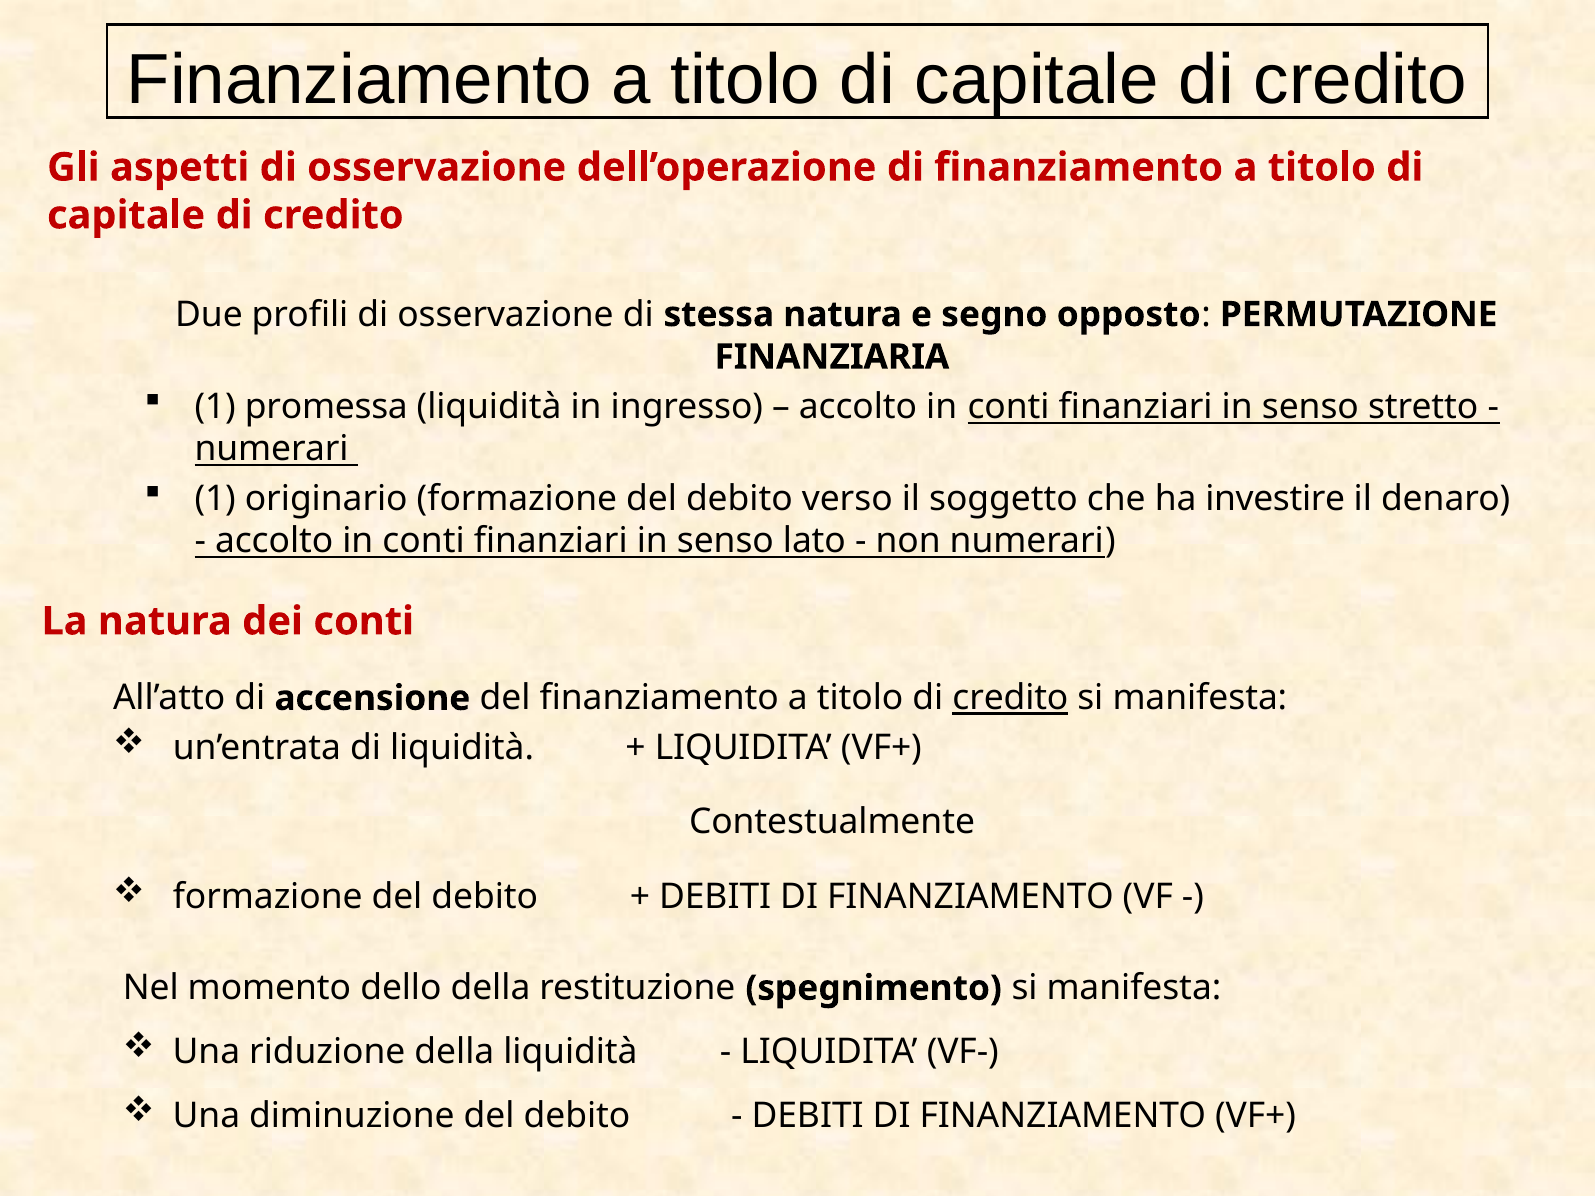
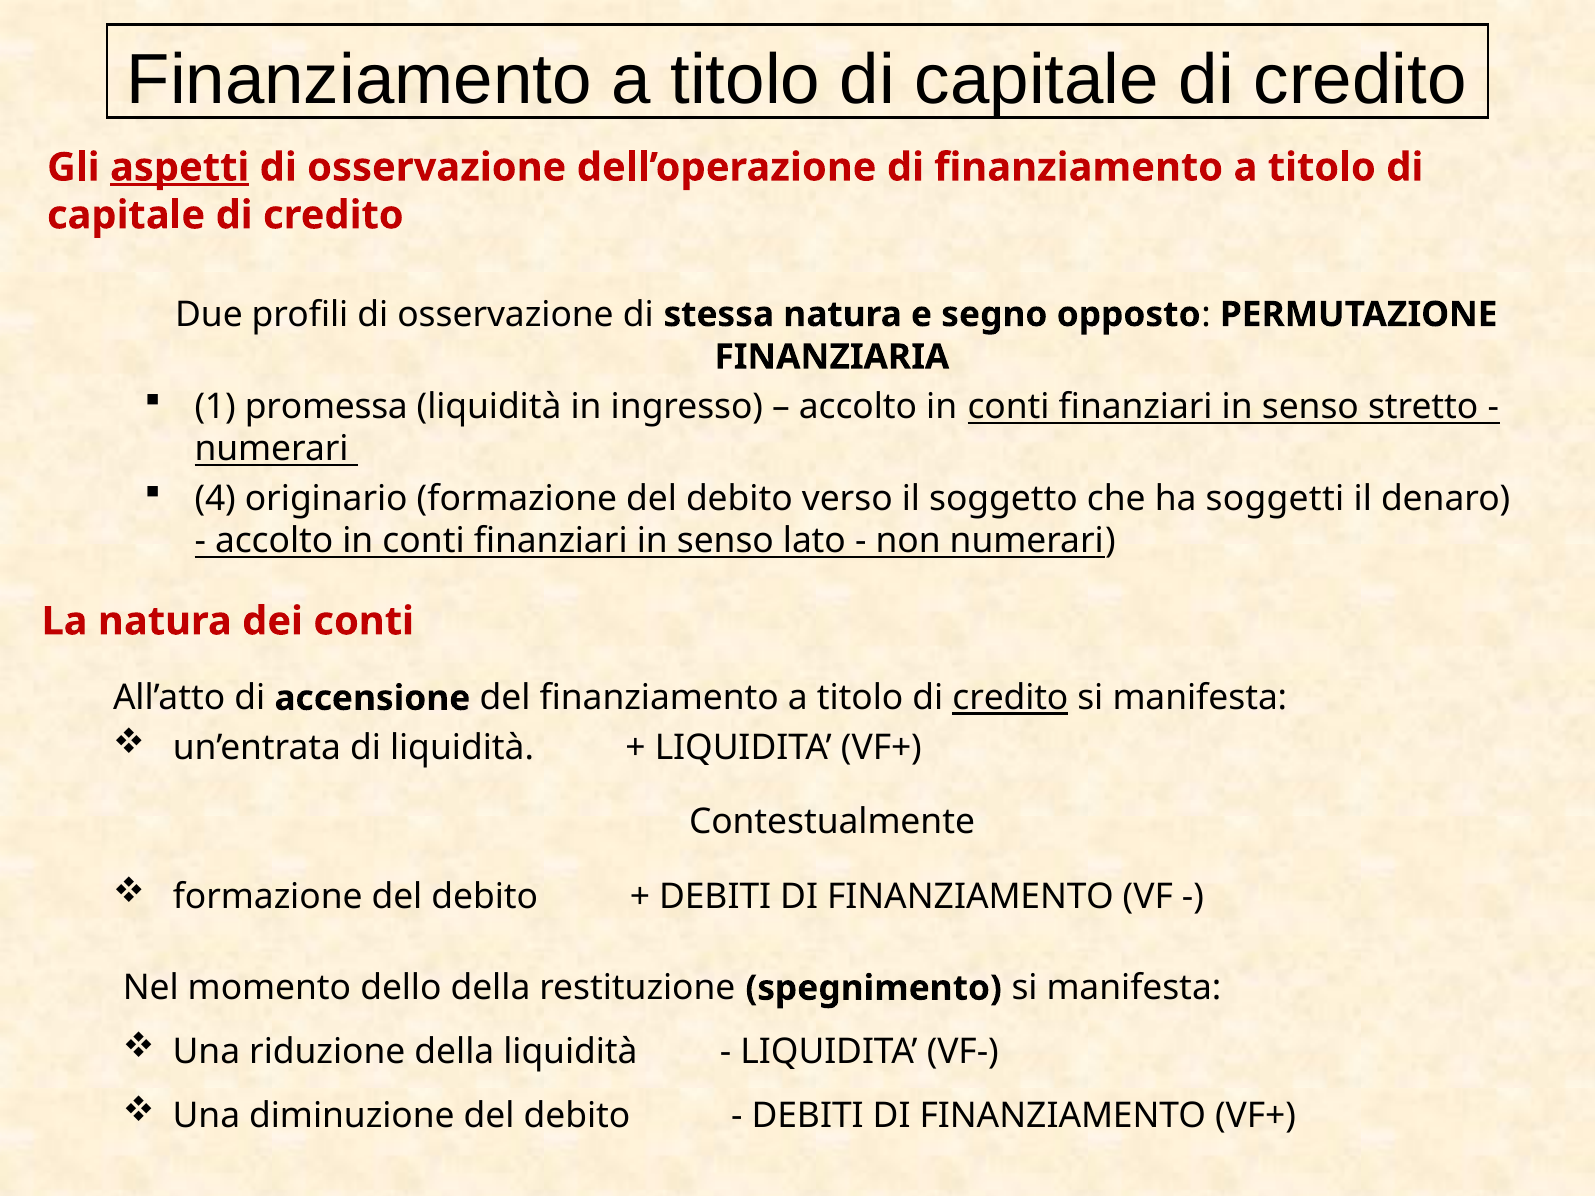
aspetti underline: none -> present (180, 167)
1: 1 -> 4 (215, 499)
investire: investire -> soggetti (1275, 499)
